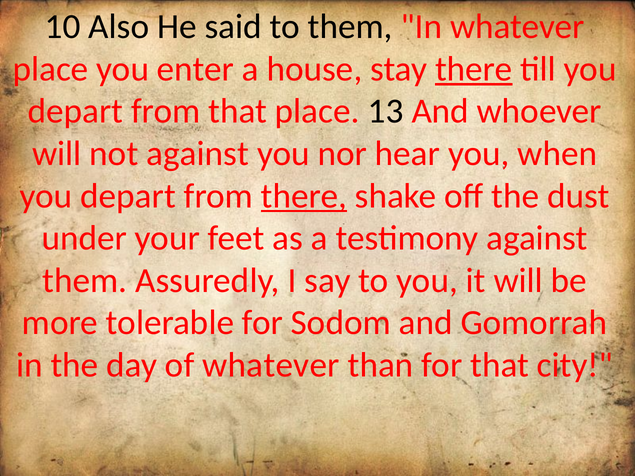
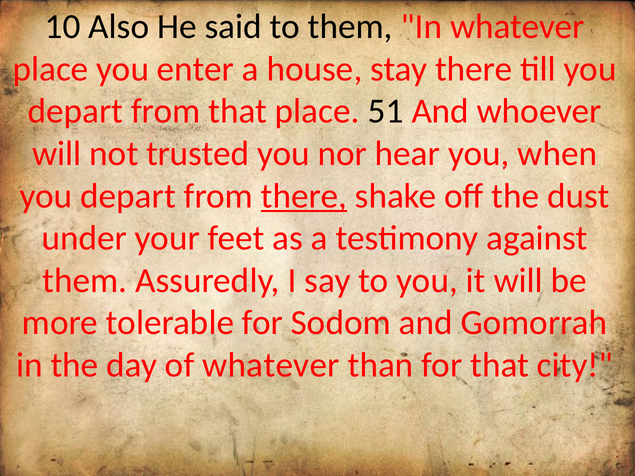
there underline: present -> none (474, 69)
13: 13 -> 51 (386, 111)
not against: against -> trusted (198, 154)
